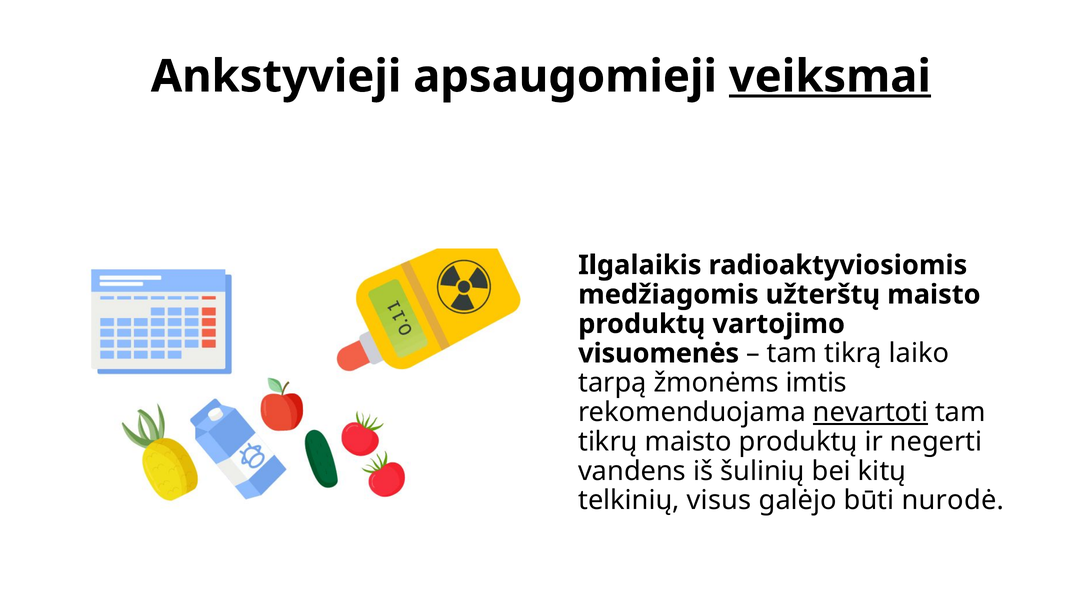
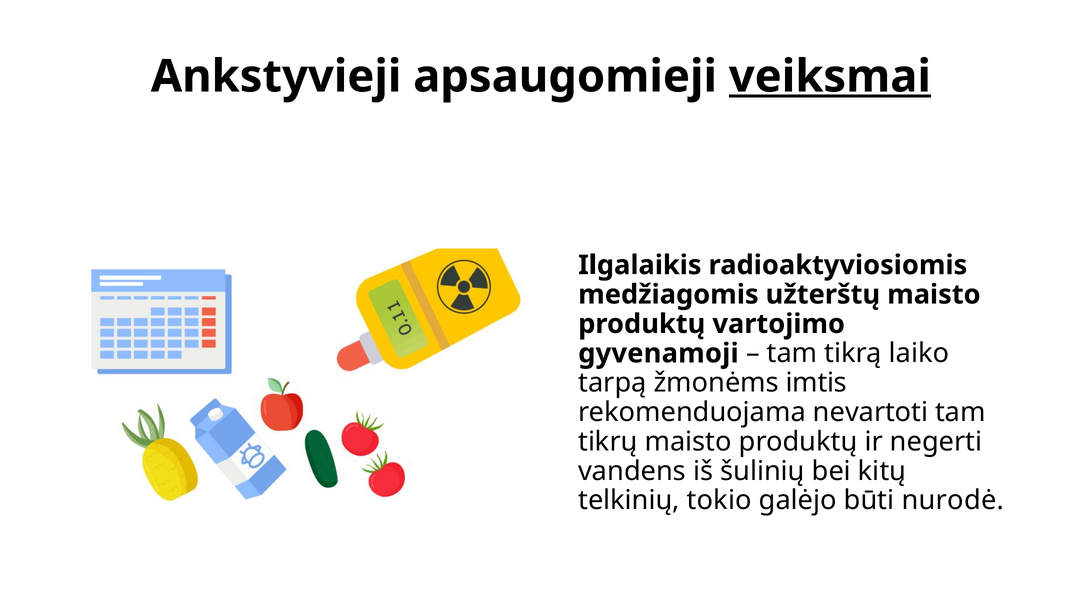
visuomenės: visuomenės -> gyvenamoji (658, 353)
nevartoti underline: present -> none (871, 412)
visus: visus -> tokio (719, 500)
